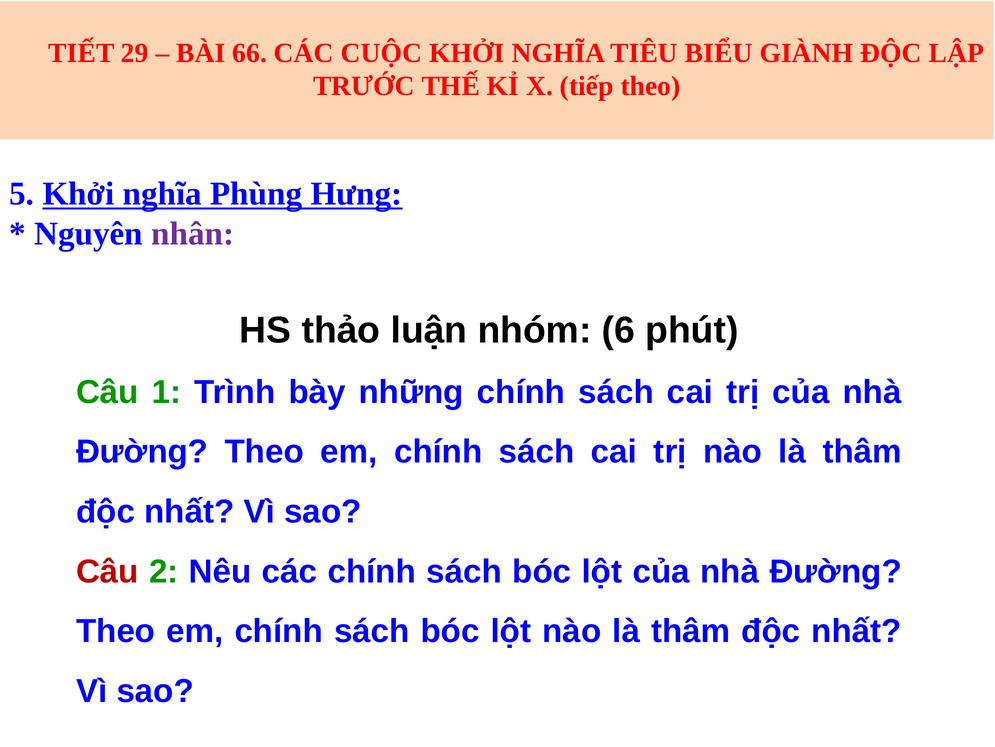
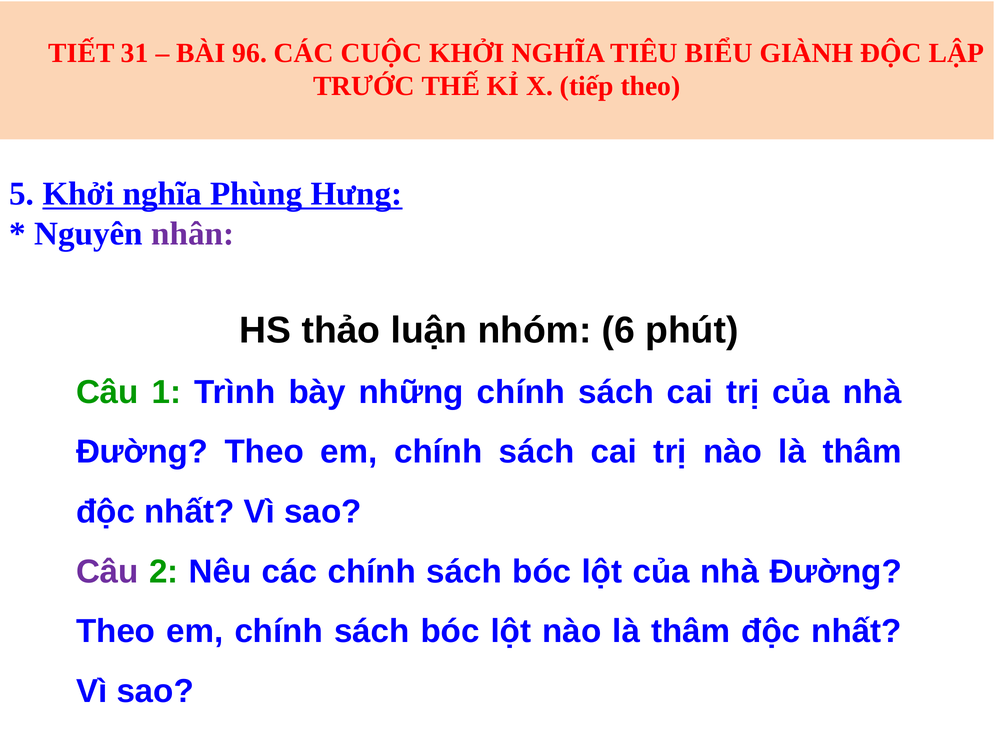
29: 29 -> 31 (135, 53)
66: 66 -> 96 (250, 53)
Câu colour: red -> purple (107, 571)
